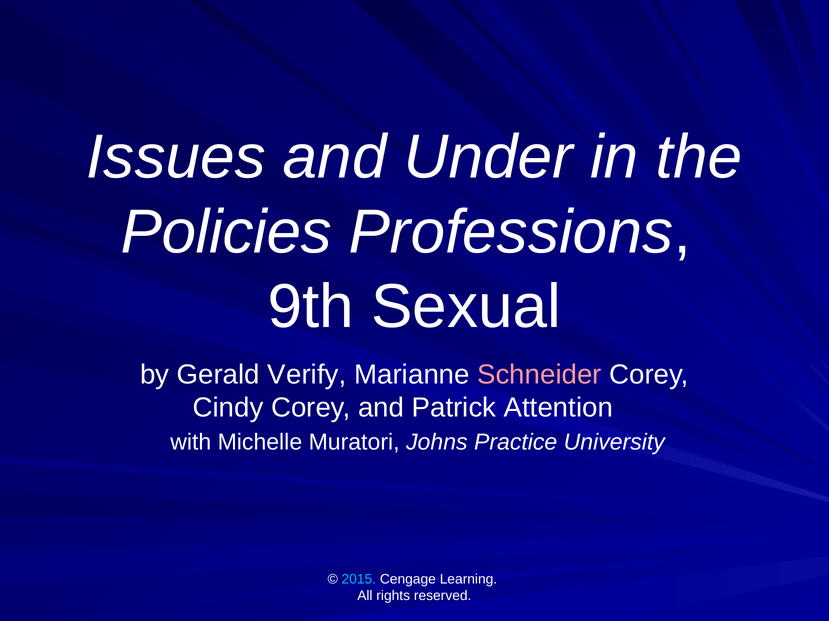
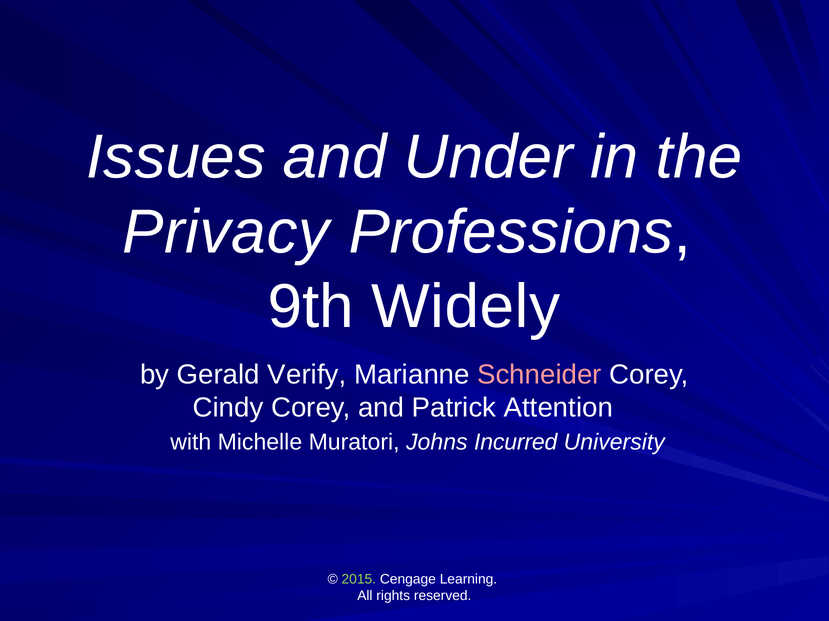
Policies: Policies -> Privacy (226, 232)
Sexual: Sexual -> Widely (466, 307)
Practice: Practice -> Incurred (516, 443)
2015 colour: light blue -> light green (359, 580)
